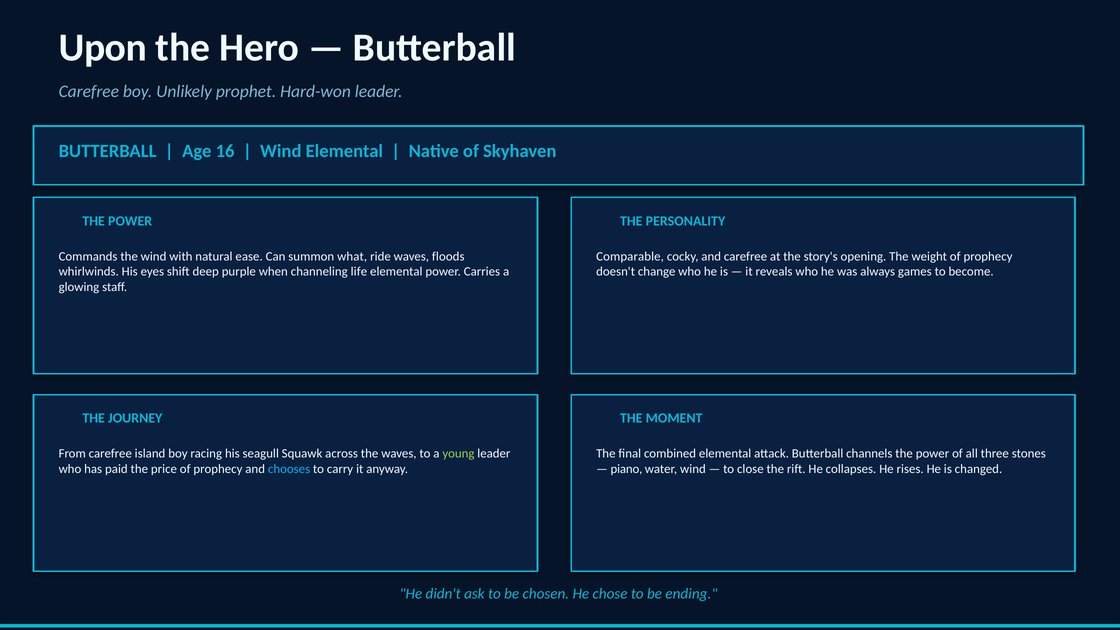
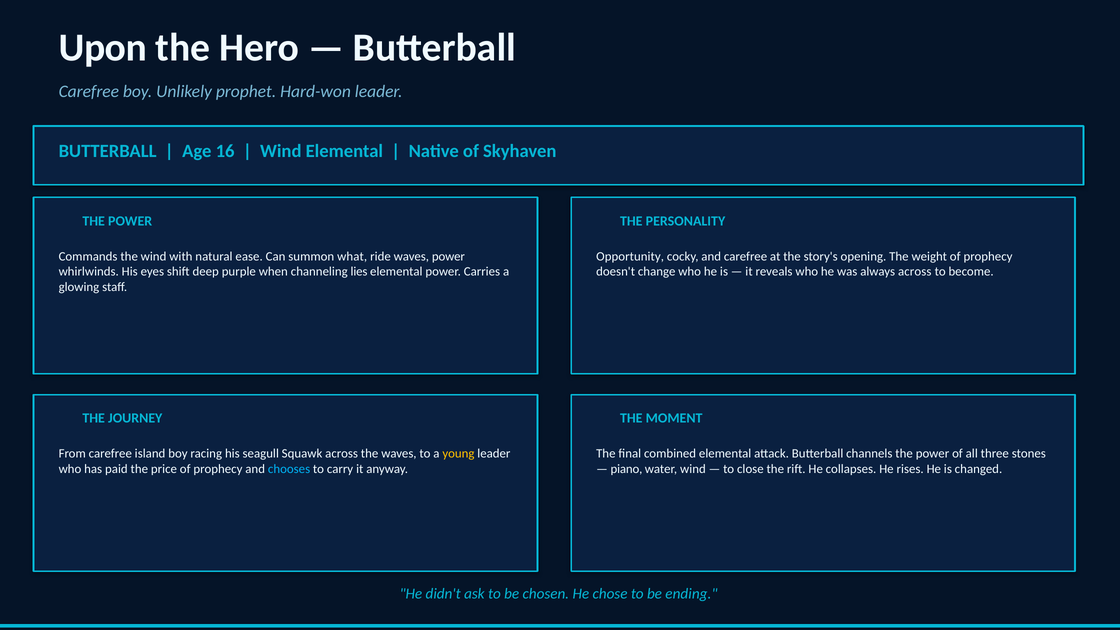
waves floods: floods -> power (448, 256)
Comparable: Comparable -> Opportunity (630, 256)
life: life -> lies (359, 272)
always games: games -> across (915, 272)
young colour: light green -> yellow (458, 454)
